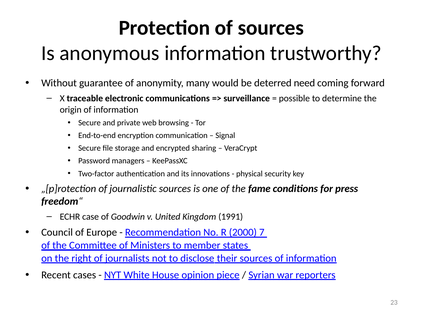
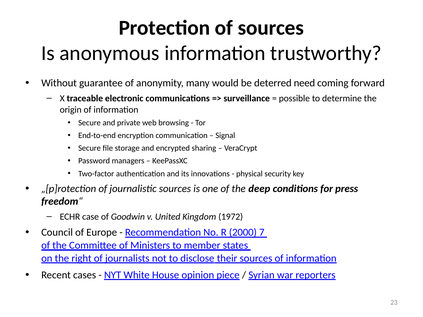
fame: fame -> deep (259, 189)
1991: 1991 -> 1972 (231, 217)
